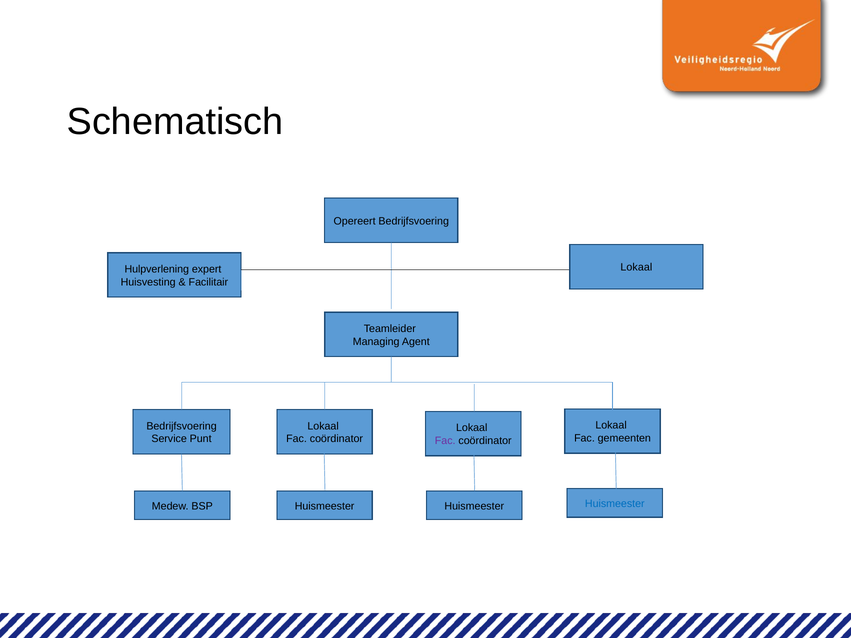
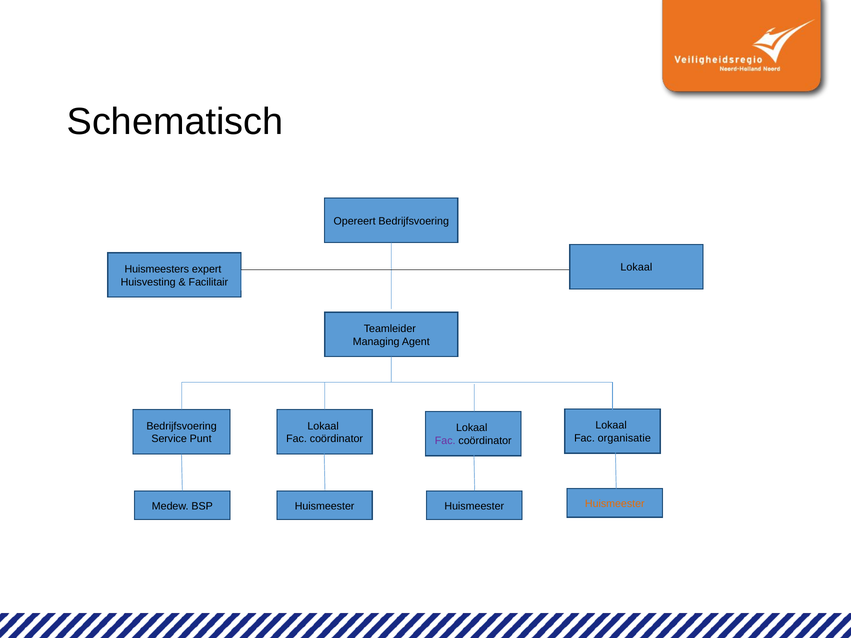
Hulpverlening: Hulpverlening -> Huismeesters (157, 269)
gemeenten: gemeenten -> organisatie (624, 438)
Huismeester colour: blue -> orange (615, 504)
